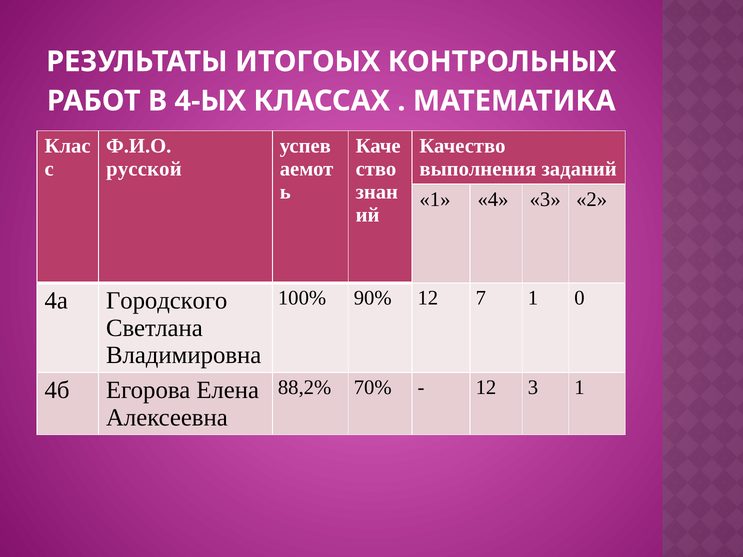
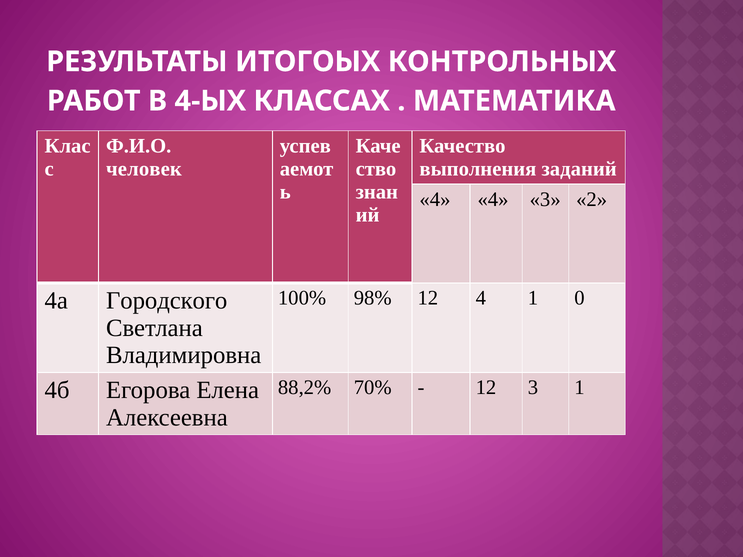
русской: русской -> человек (144, 169)
1: 1 -> 4 (435, 199)
90%: 90% -> 98% (373, 298)
12 7: 7 -> 4 (481, 298)
